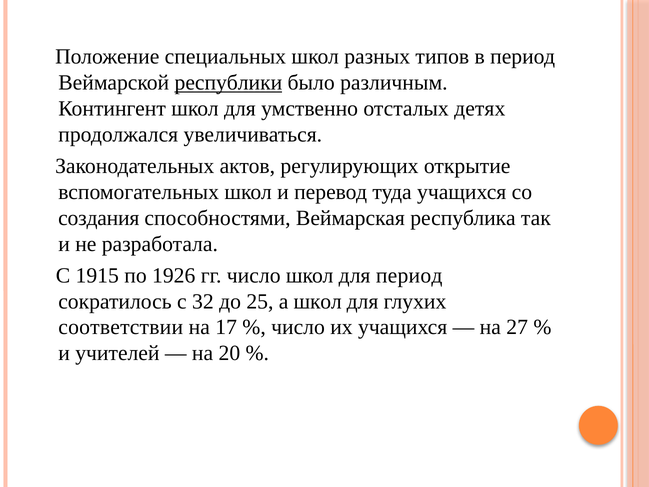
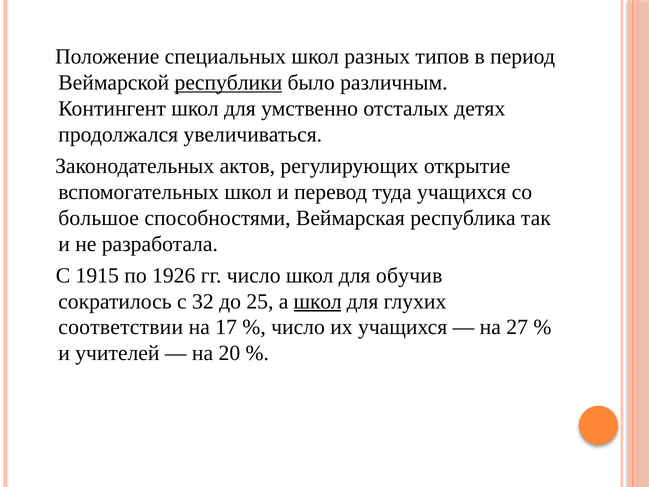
создания: создания -> большое (99, 218)
для период: период -> обучив (409, 275)
школ underline: none -> present (318, 301)
